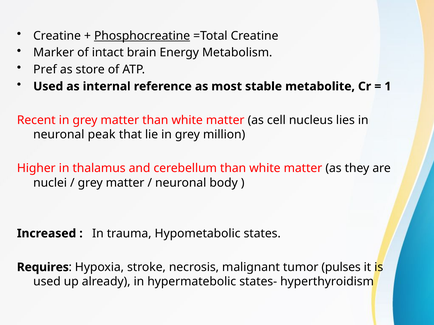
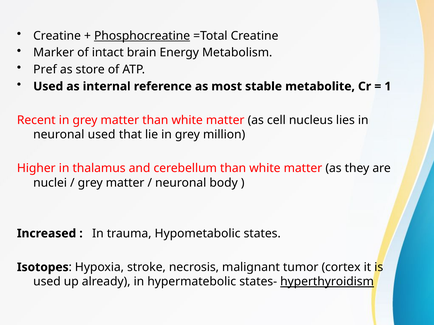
neuronal peak: peak -> used (102, 135)
Requires: Requires -> Isotopes (43, 268)
pulses: pulses -> cortex (341, 268)
hyperthyroidism underline: none -> present (327, 282)
